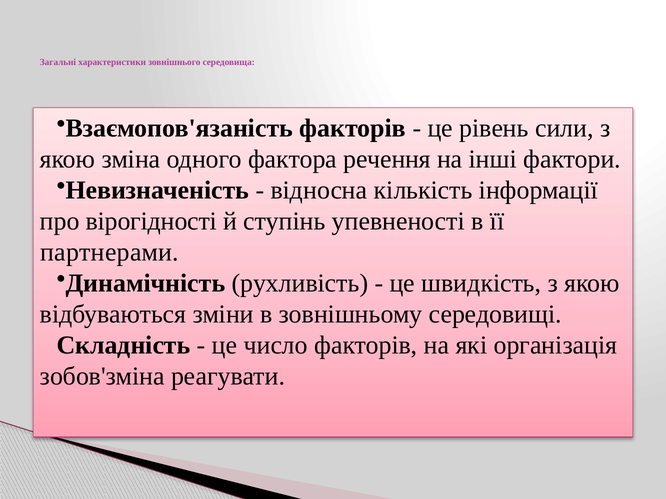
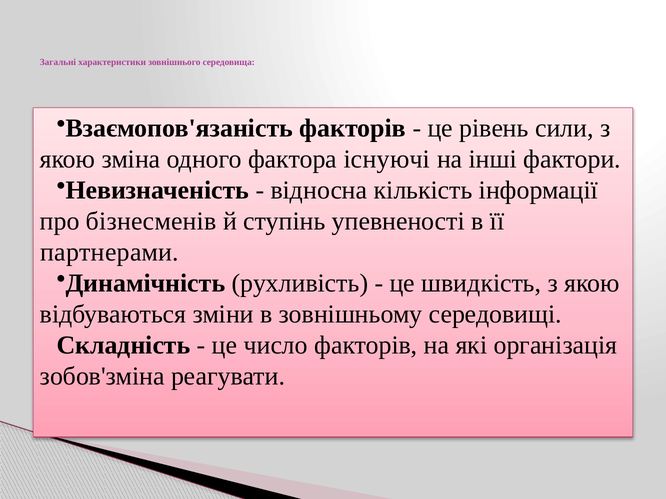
речення: речення -> існуючі (387, 159)
вірогідності: вірогідності -> бізнесменів (151, 222)
